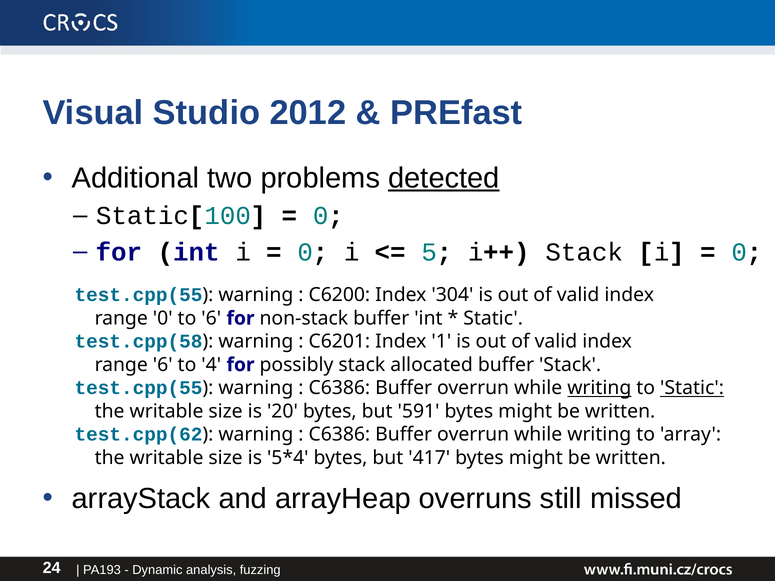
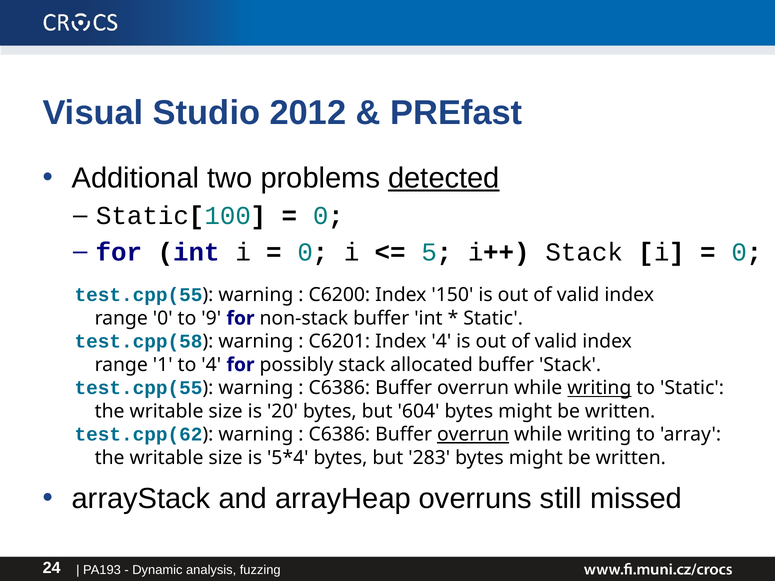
304: 304 -> 150 (452, 295)
to 6: 6 -> 9 (211, 318)
Index 1: 1 -> 4 (441, 342)
range 6: 6 -> 1 (163, 365)
Static underline: present -> none (692, 388)
591: 591 -> 604 (419, 411)
overrun underline: none -> present (473, 435)
417: 417 -> 283 (429, 458)
